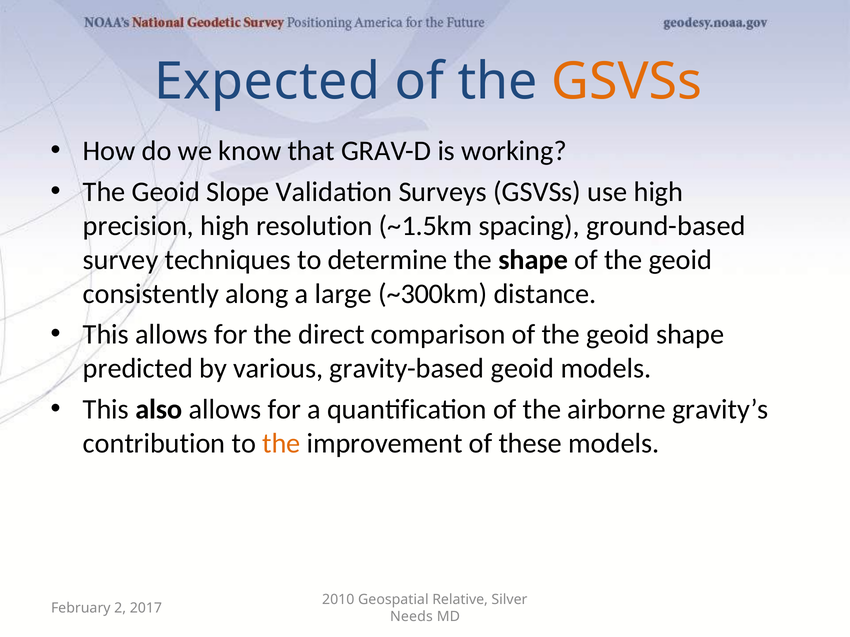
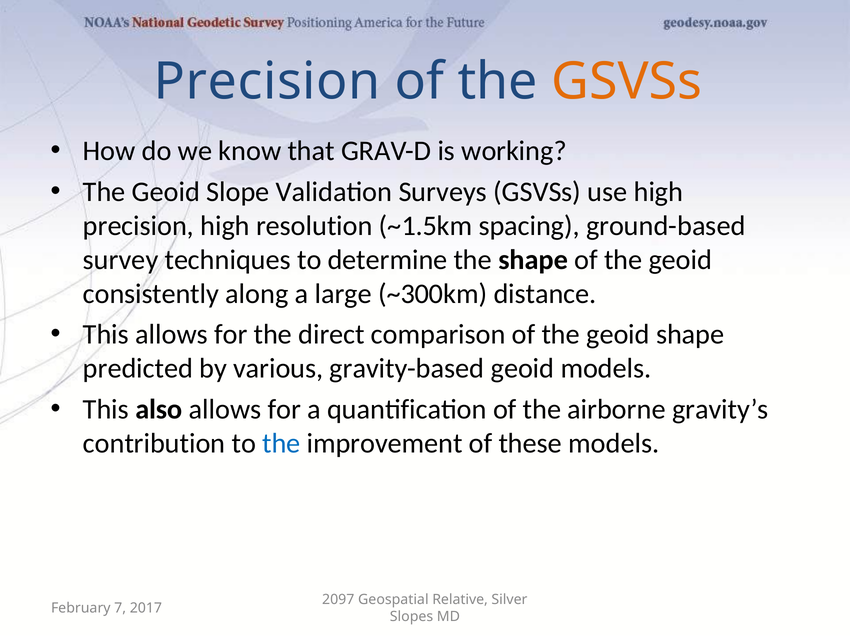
Expected: Expected -> Precision (267, 81)
the colour: orange -> blue (281, 444)
2010: 2010 -> 2097 (338, 600)
2: 2 -> 7 (120, 609)
Needs: Needs -> Slopes (412, 617)
